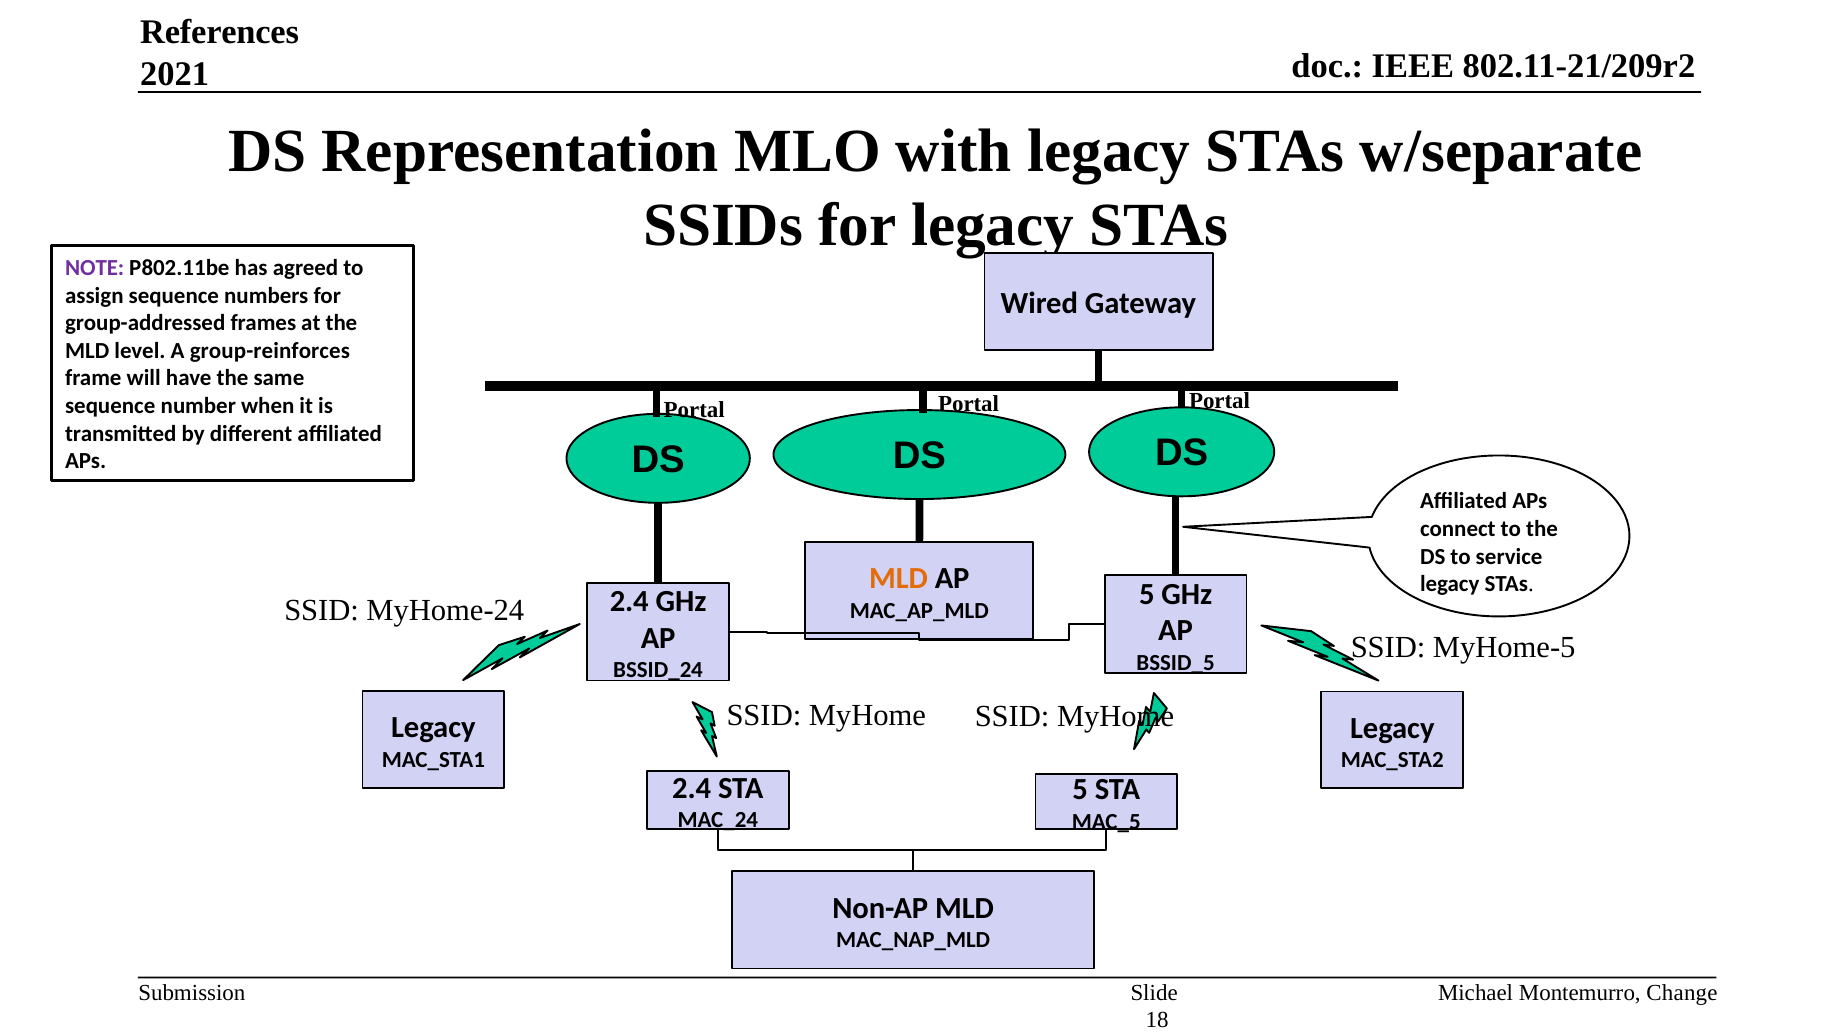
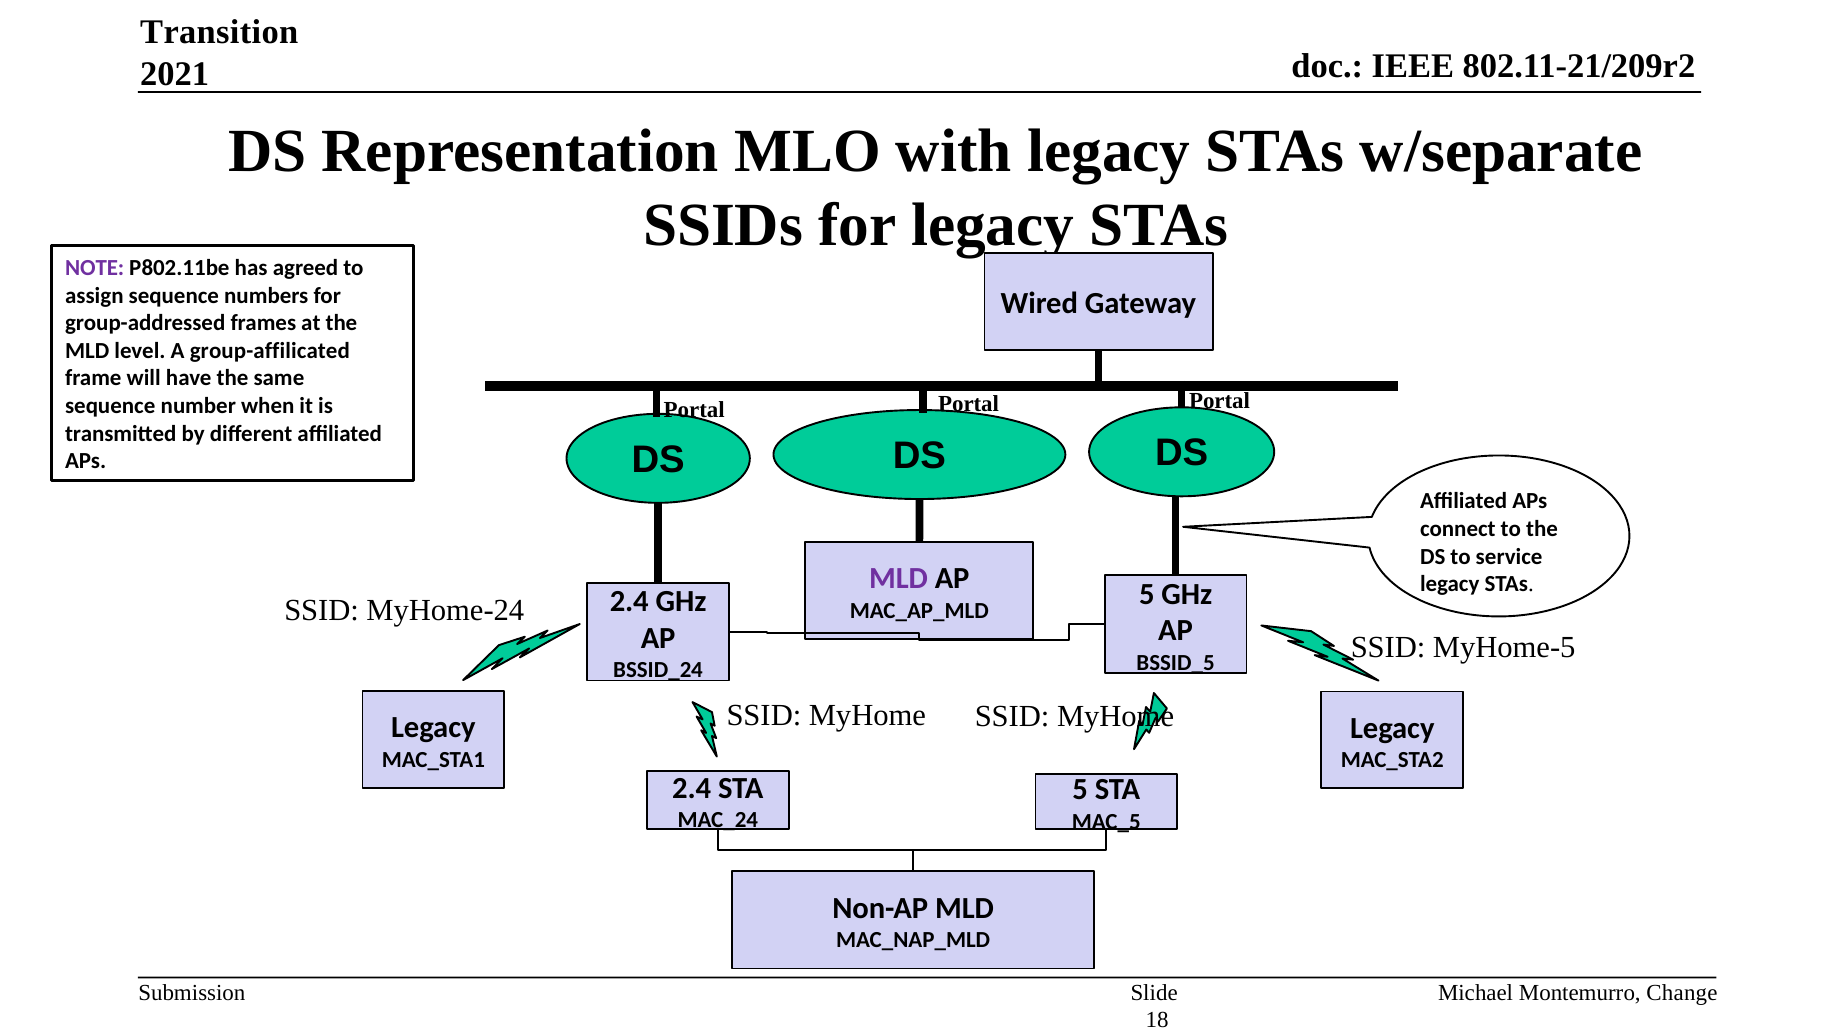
References: References -> Transition (219, 32)
group-reinforces: group-reinforces -> group-affilicated (270, 351)
MLD colour: orange -> purple (899, 579)
